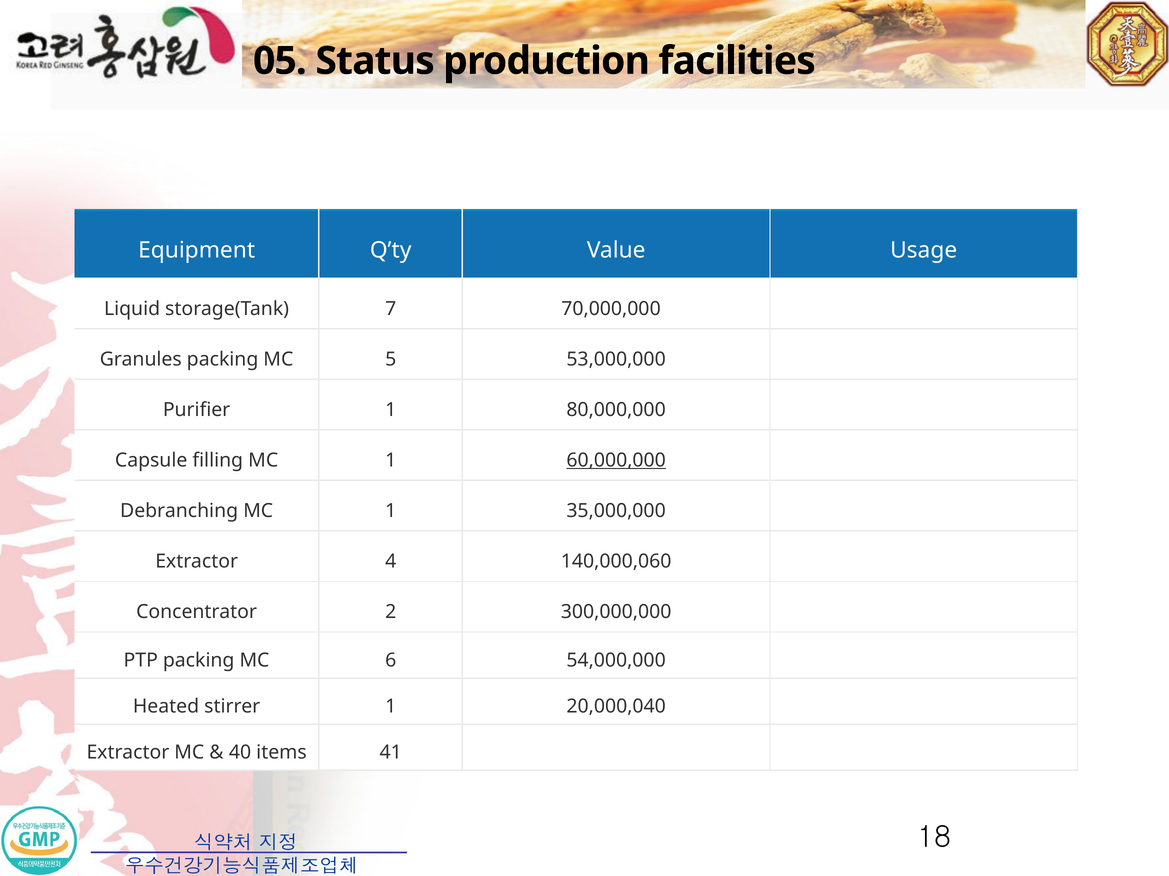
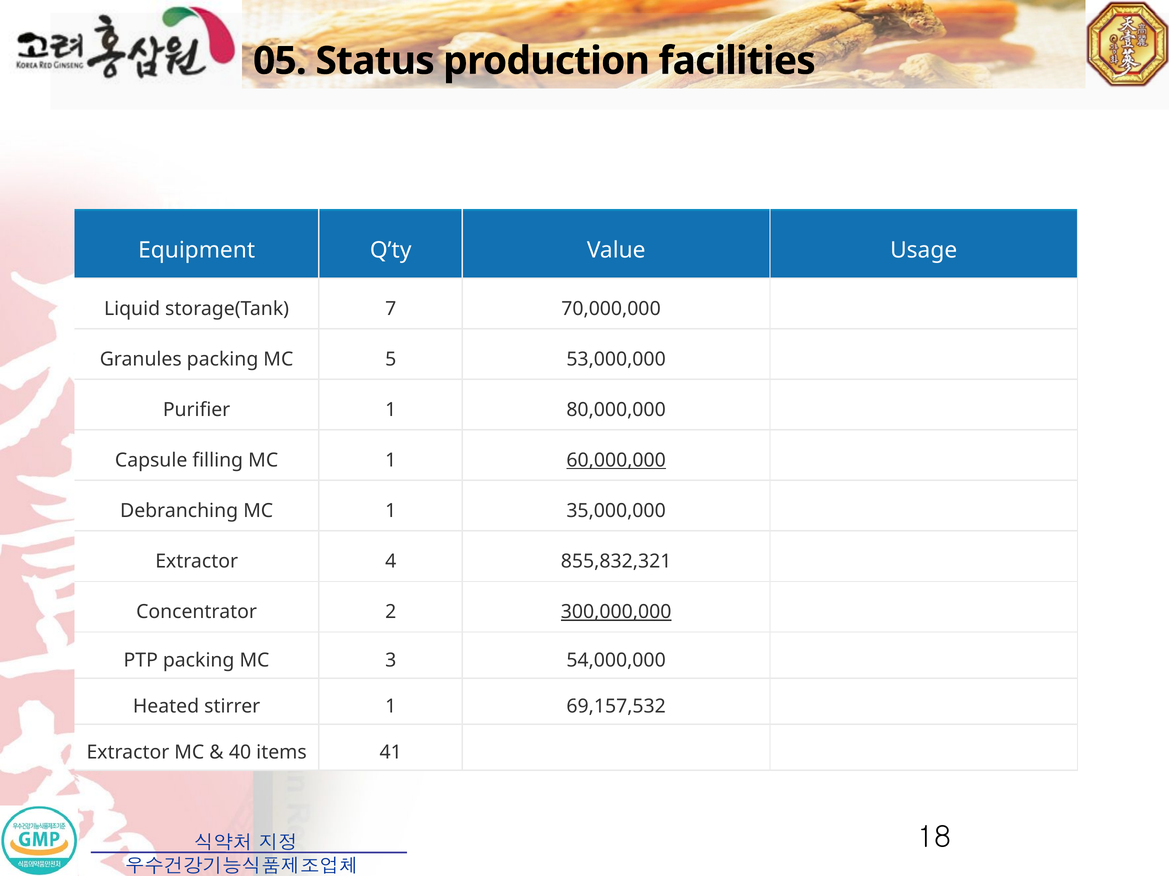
140,000,060: 140,000,060 -> 855,832,321 (616, 562)
300,000,000 underline: none -> present (616, 612)
6: 6 -> 3 (391, 661)
20,000,040: 20,000,040 -> 69,157,532 (616, 707)
